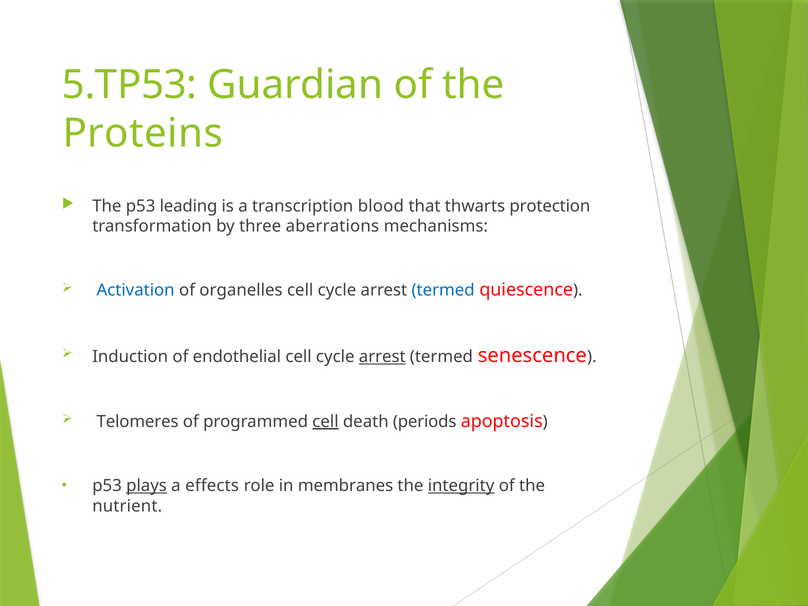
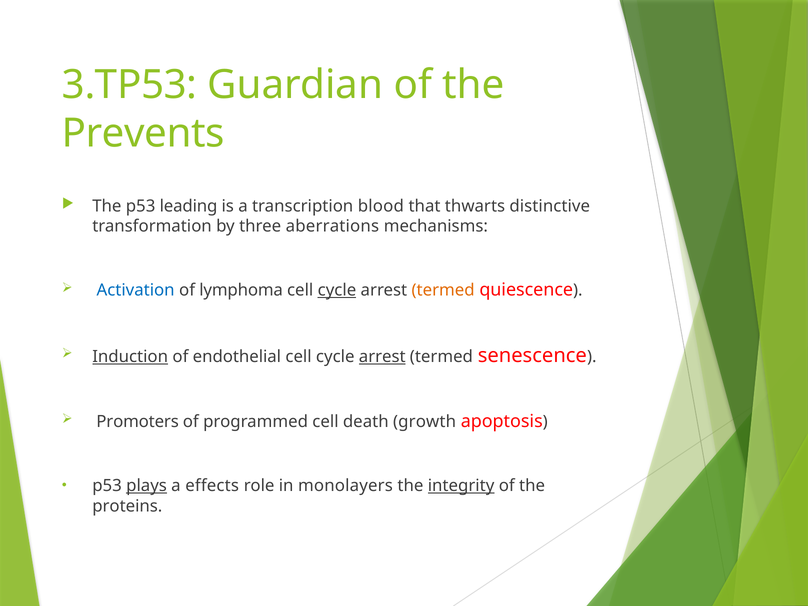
5.TP53: 5.TP53 -> 3.TP53 (130, 85)
Proteins: Proteins -> Prevents (143, 133)
protection: protection -> distinctive (550, 206)
organelles: organelles -> lymphoma (241, 290)
cycle underline: none -> present (337, 290)
termed colour: blue -> orange (443, 290)
Induction underline: none -> present (130, 357)
Telomeres: Telomeres -> Promoters (138, 422)
cell underline: present -> none (325, 422)
periods: periods -> growth (425, 422)
membranes: membranes -> monolayers (345, 486)
nutrient: nutrient -> proteins (127, 506)
